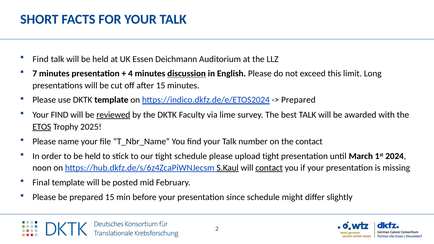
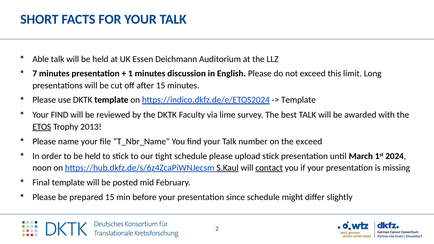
Find: Find -> Able (41, 59)
4: 4 -> 1 (130, 74)
discussion underline: present -> none (187, 74)
Prepared: Prepared -> Template (298, 100)
reviewed underline: present -> none (113, 115)
2025: 2025 -> 2013 (91, 127)
the contact: contact -> exceed (309, 142)
upload tight: tight -> stick (271, 156)
